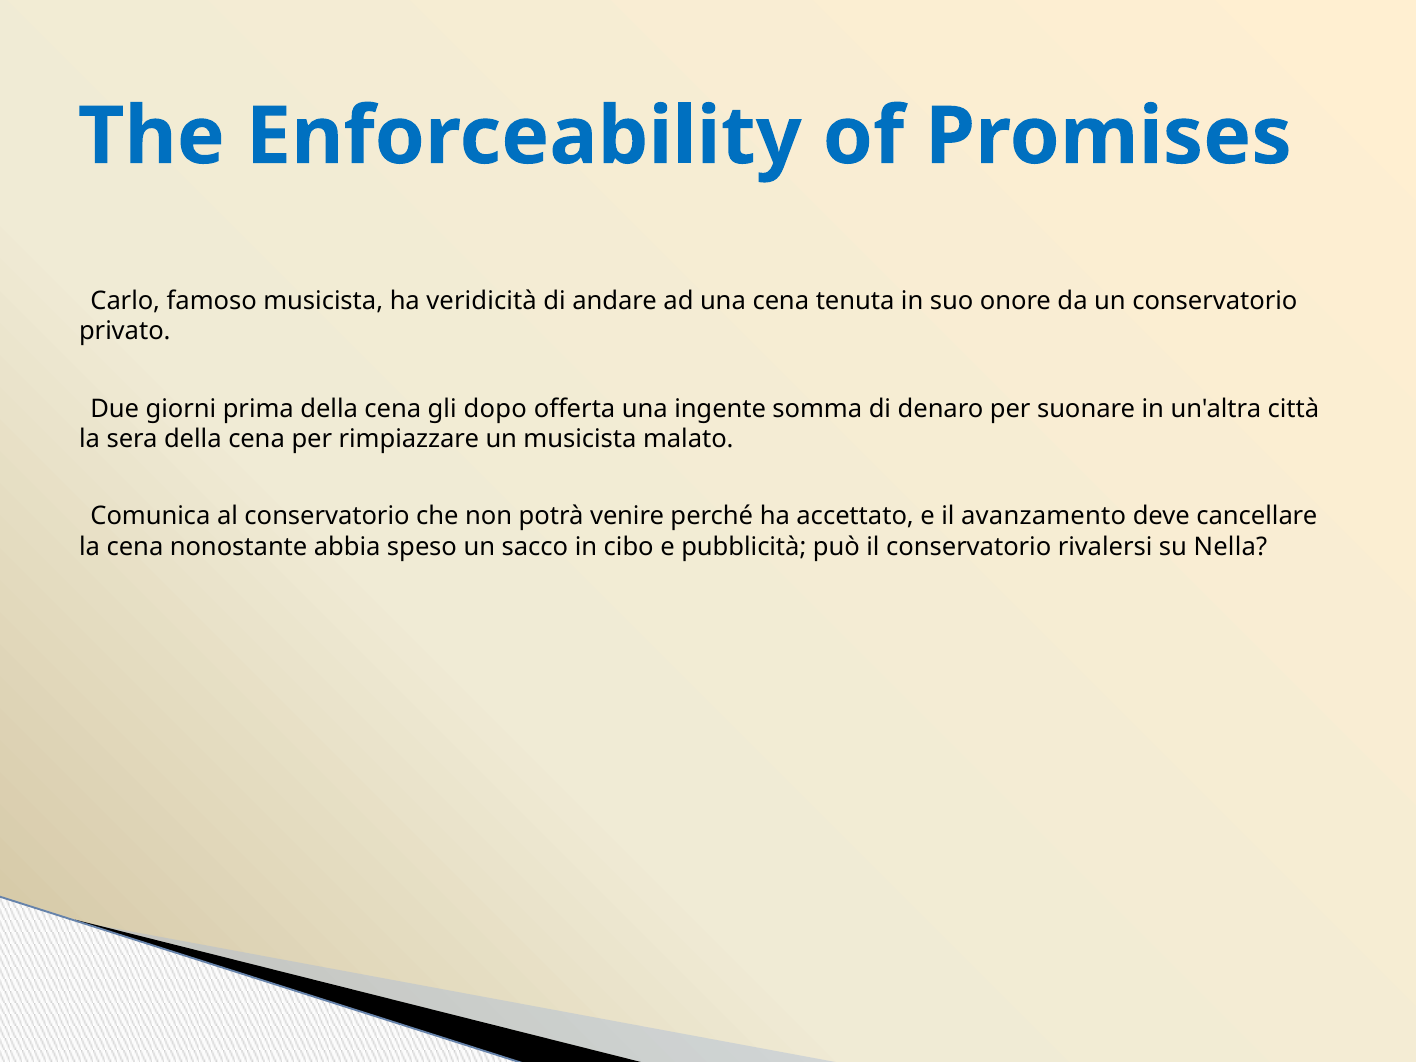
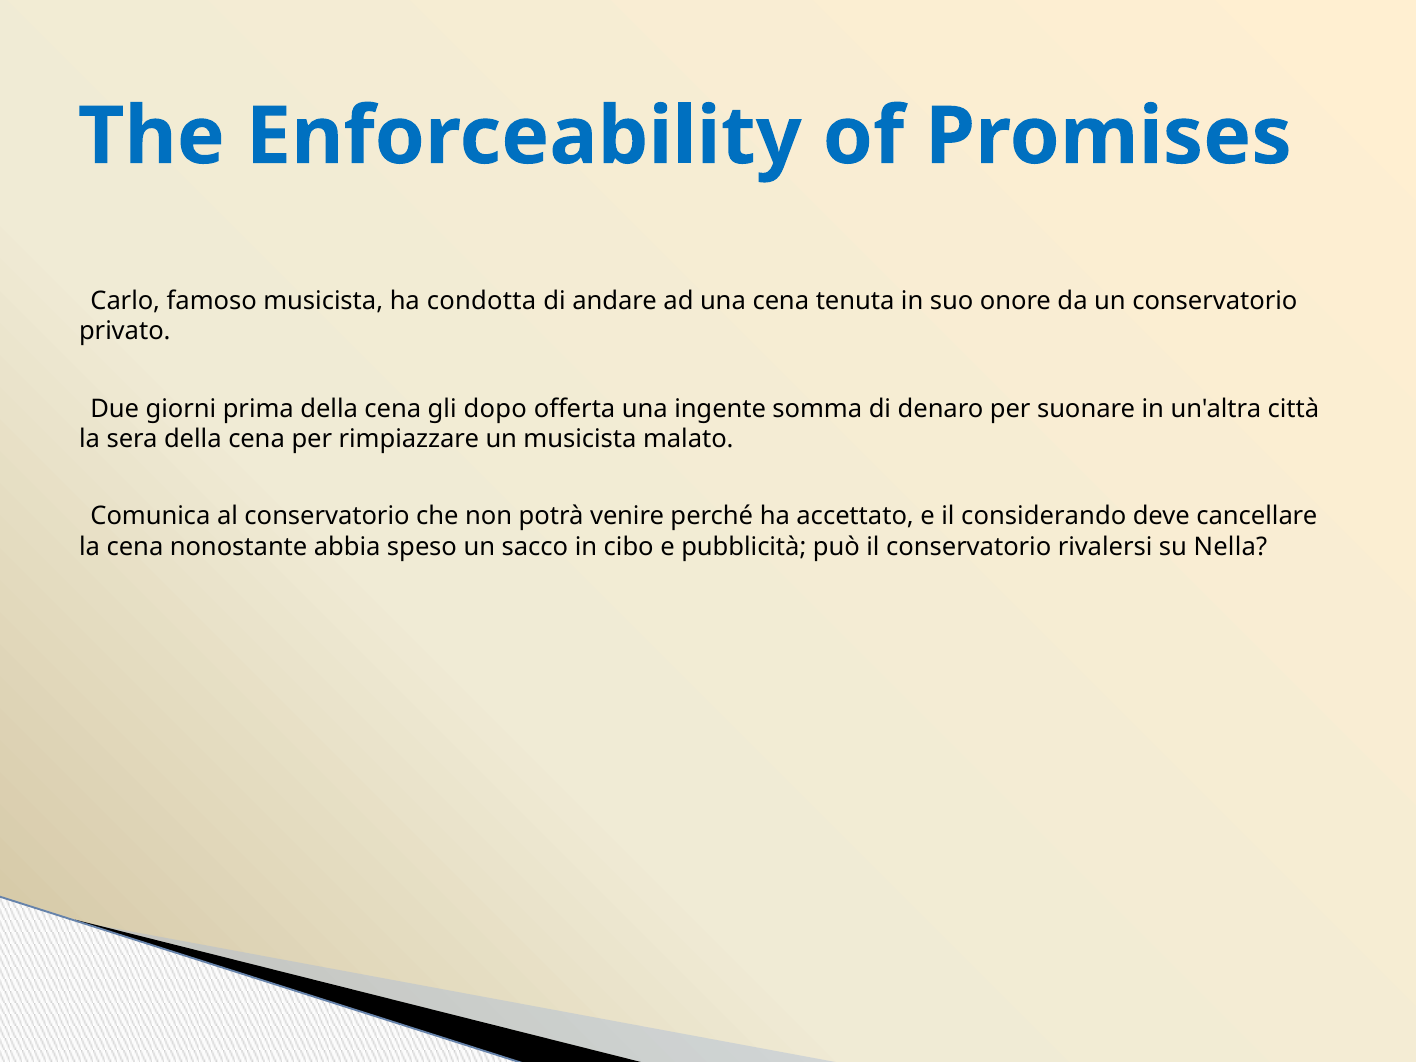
veridicità: veridicità -> condotta (482, 301)
avanzamento: avanzamento -> considerando (1044, 517)
